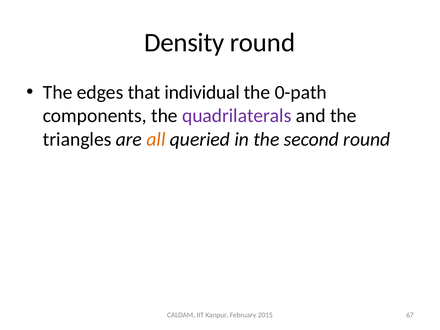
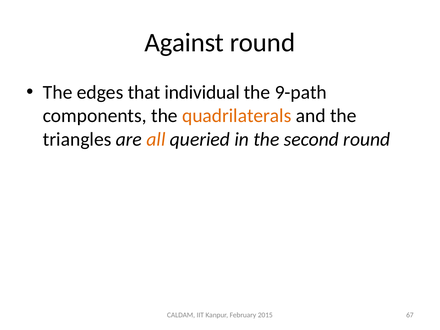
Density: Density -> Against (184, 43)
0-path: 0-path -> 9-path (301, 92)
quadrilaterals colour: purple -> orange (237, 116)
